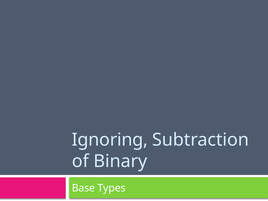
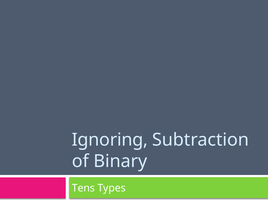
Base: Base -> Tens (83, 188)
